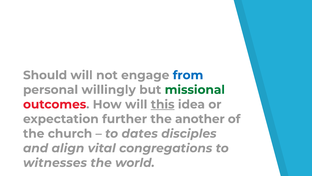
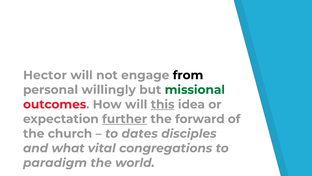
Should: Should -> Hector (45, 75)
from colour: blue -> black (188, 75)
further underline: none -> present (125, 119)
another: another -> forward (200, 119)
align: align -> what (68, 148)
witnesses: witnesses -> paradigm (55, 162)
